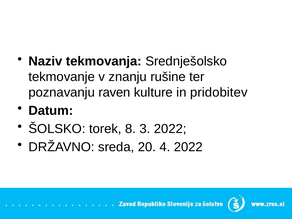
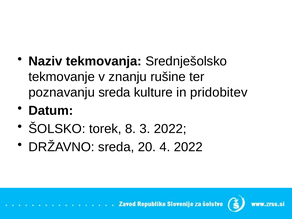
poznavanju raven: raven -> sreda (114, 92)
